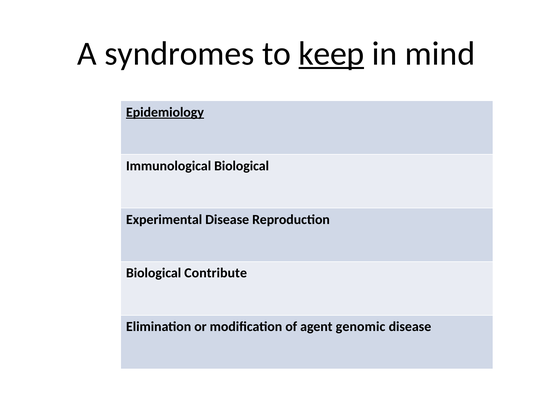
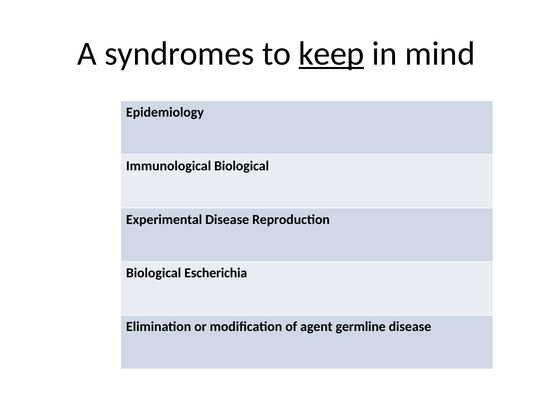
Epidemiology underline: present -> none (165, 112)
Contribute: Contribute -> Escherichia (216, 273)
genomic: genomic -> germline (361, 327)
